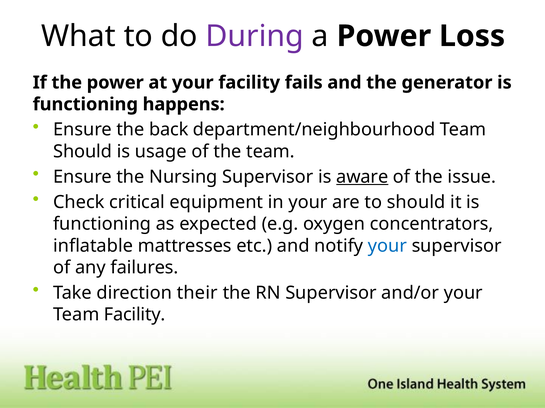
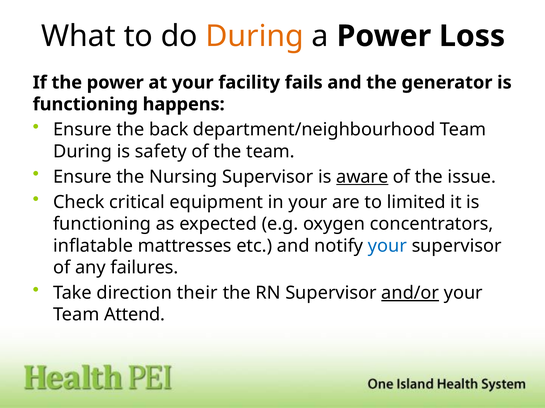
During colour: purple -> orange (255, 36)
Should: Should -> During (83, 152)
usage: usage -> safety (161, 152)
to should: should -> limited (416, 203)
and/or underline: none -> present (410, 293)
Team Facility: Facility -> Attend (135, 315)
